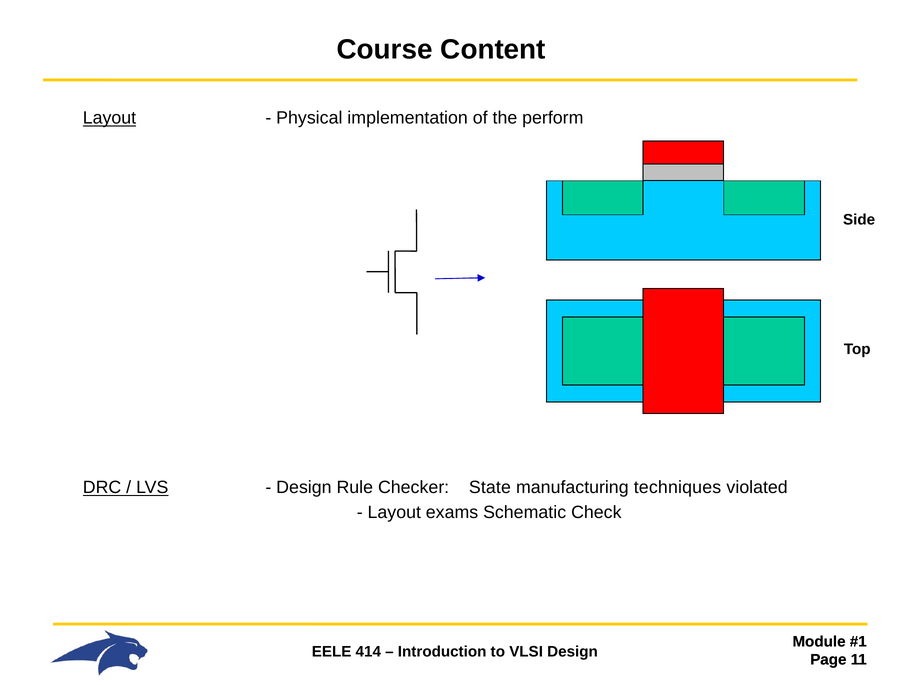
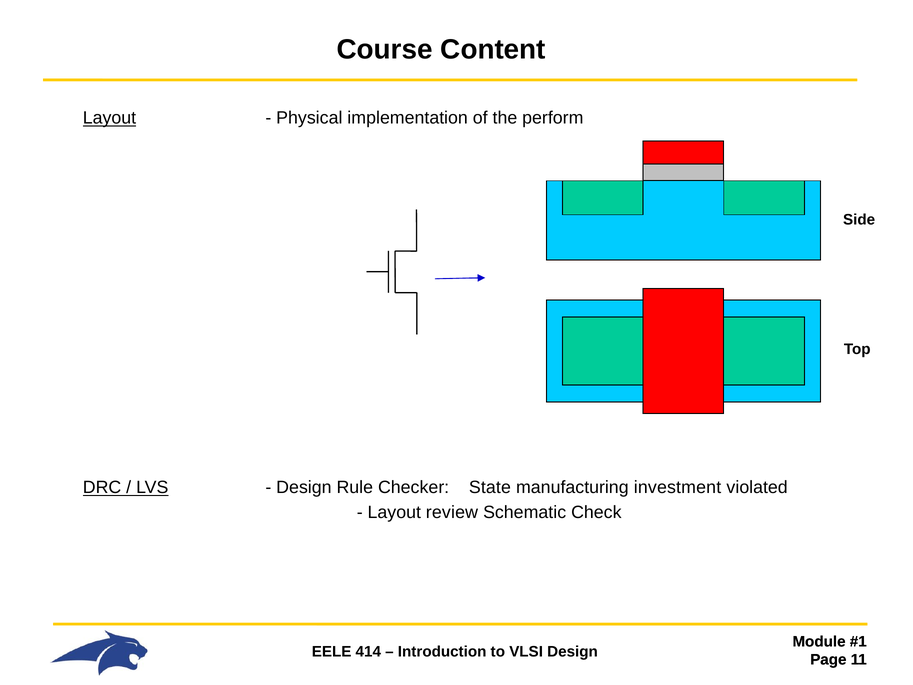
techniques: techniques -> investment (677, 487)
exams: exams -> review (452, 512)
